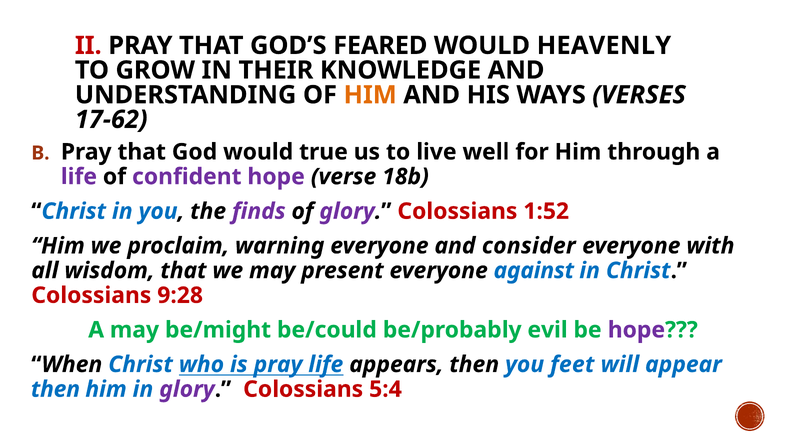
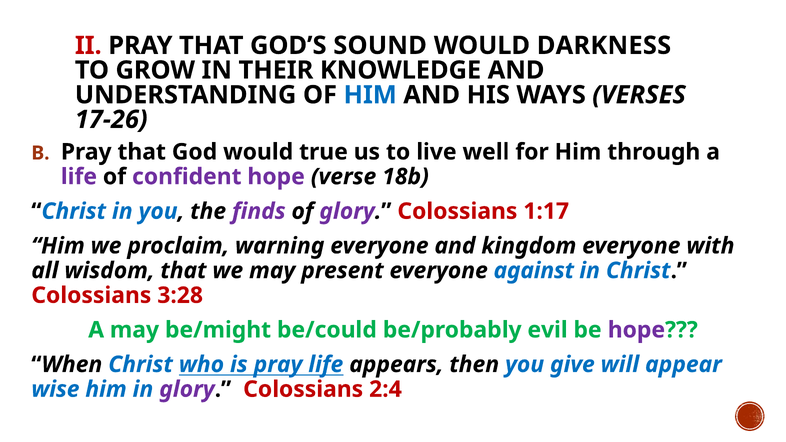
FEARED: FEARED -> SOUND (380, 46)
HEAVENLY: HEAVENLY -> DARKNESS (604, 46)
HIM colour: orange -> blue (370, 95)
17-62: 17-62 -> 17-26 (111, 120)
1:52: 1:52 -> 1:17 (546, 211)
consider: consider -> kingdom (529, 246)
9:28: 9:28 -> 3:28 (180, 295)
feet: feet -> give (572, 365)
then: then -> wise (55, 389)
5:4: 5:4 -> 2:4 (385, 389)
